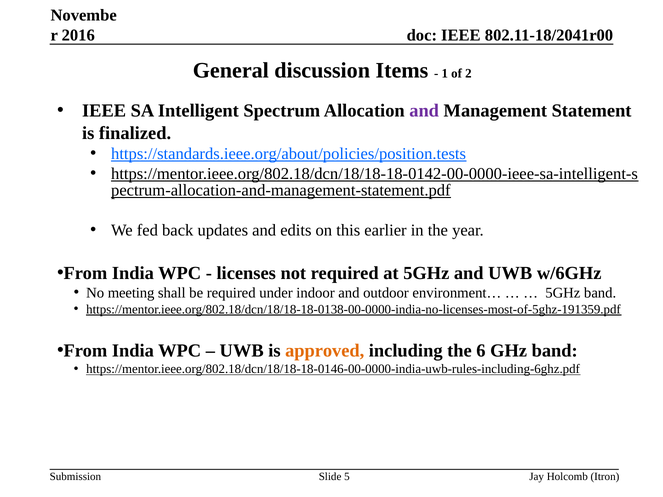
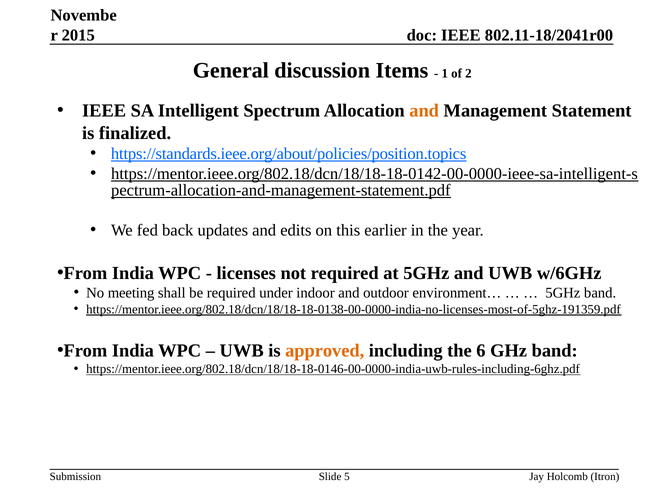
2016: 2016 -> 2015 (78, 35)
and colour: purple -> orange (424, 111)
https://standards.ieee.org/about/policies/position.tests: https://standards.ieee.org/about/policies/position.tests -> https://standards.ieee.org/about/policies/position.topics (289, 154)
